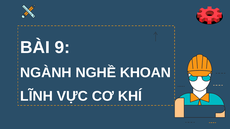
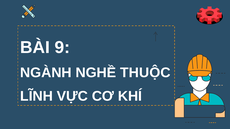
KHOAN: KHOAN -> THUỘC (145, 73)
